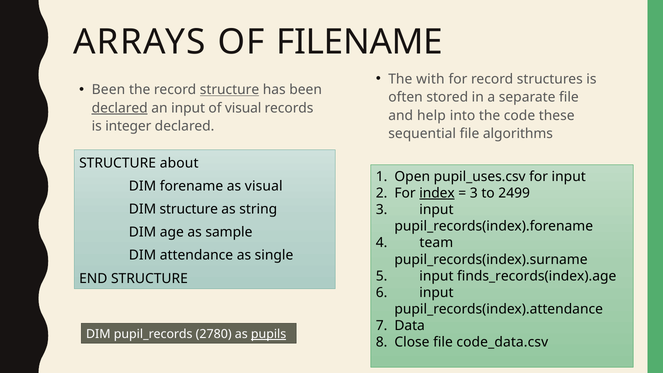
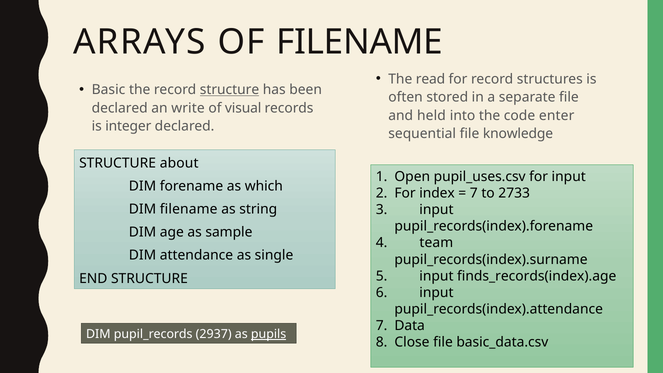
with: with -> read (431, 79)
Been: Been -> Basic (109, 90)
declared underline: present -> none (120, 108)
an input: input -> write (188, 108)
help: help -> held (431, 115)
these: these -> enter (557, 115)
algorithms: algorithms -> knowledge (518, 134)
as visual: visual -> which (264, 186)
index underline: present -> none (437, 193)
3: 3 -> 7 (474, 193)
2499: 2499 -> 2733 (514, 193)
DIM structure: structure -> filename (189, 209)
2780: 2780 -> 2937 (214, 334)
code_data.csv: code_data.csv -> basic_data.csv (502, 342)
